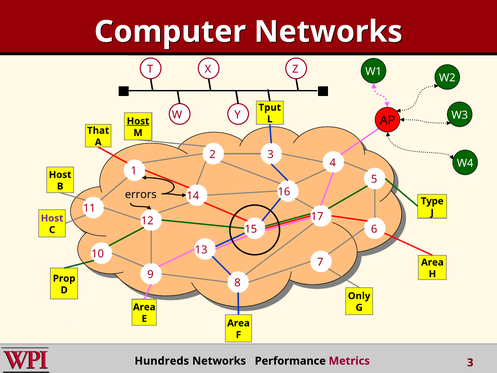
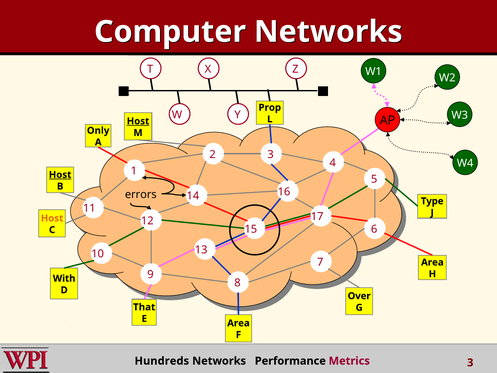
Tput: Tput -> Prop (270, 107)
That: That -> Only (98, 130)
Host underline: none -> present (60, 175)
Host colour: purple -> orange (52, 218)
Prop: Prop -> With (64, 278)
Only: Only -> Over (359, 296)
Area: Area -> That (144, 307)
